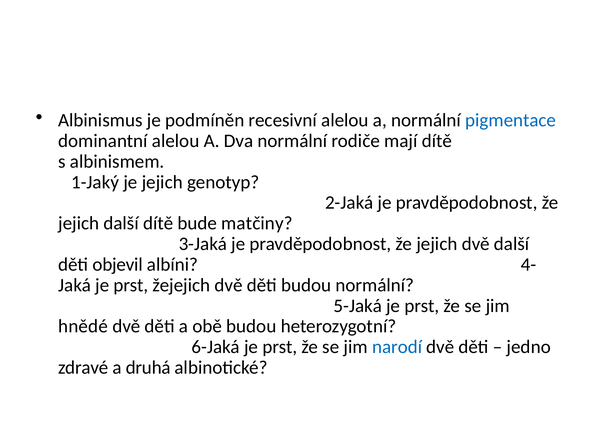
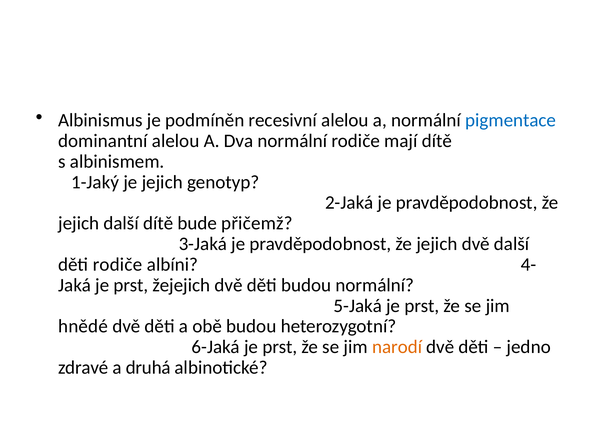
matčiny: matčiny -> přičemž (257, 223)
děti objevil: objevil -> rodiče (118, 264)
narodí colour: blue -> orange (397, 347)
